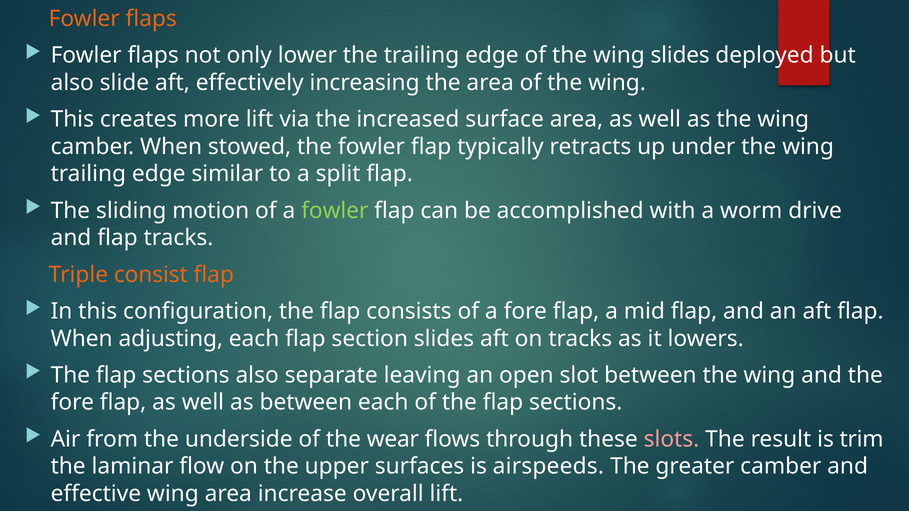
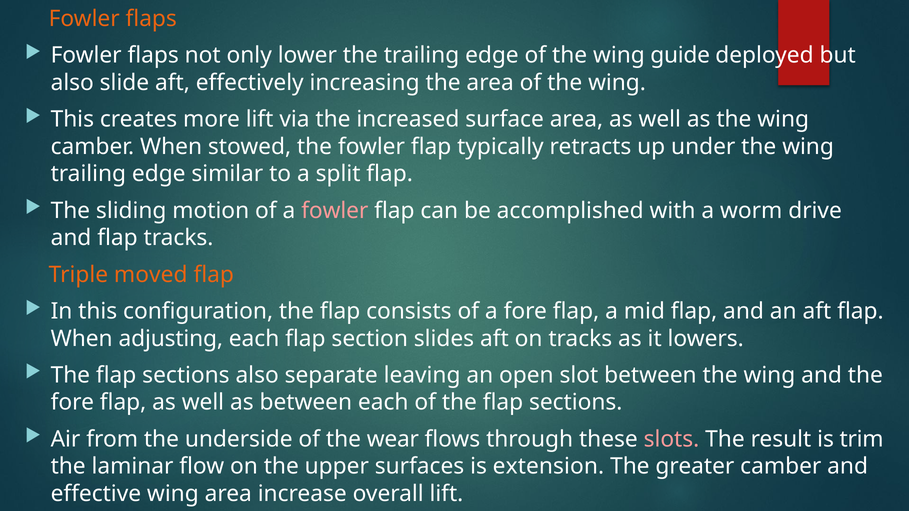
wing slides: slides -> guide (680, 55)
fowler colour: light green -> pink (335, 211)
consist: consist -> moved (151, 275)
airspeeds: airspeeds -> extension (548, 467)
